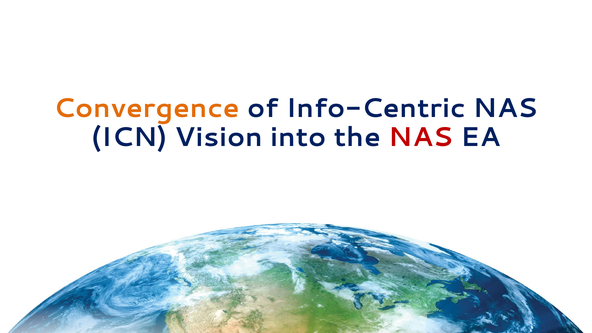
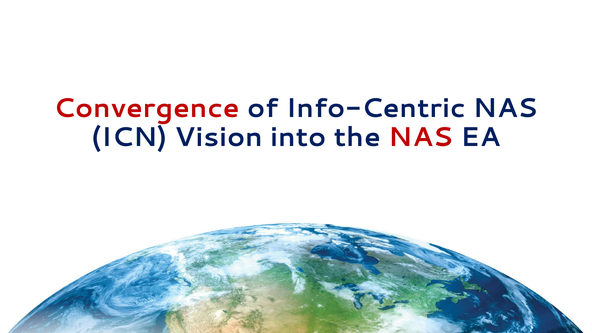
Convergence colour: orange -> red (147, 108)
